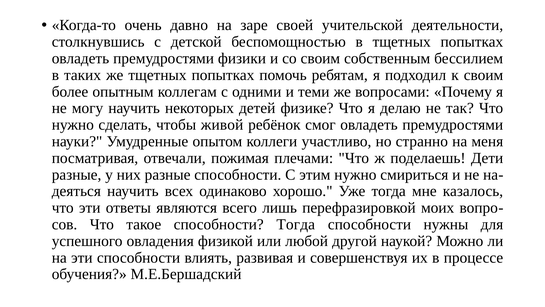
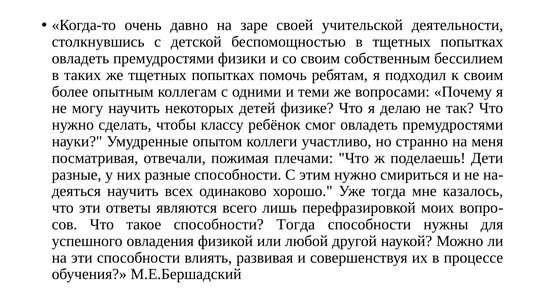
живой: живой -> классу (222, 125)
